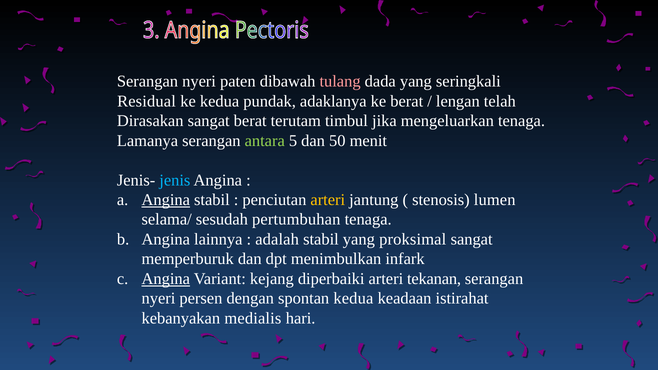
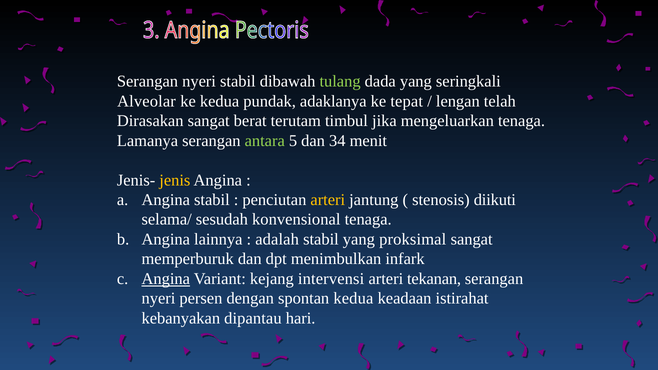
nyeri paten: paten -> stabil (238, 81)
tulang colour: pink -> light green (340, 81)
Residual: Residual -> Alveolar (147, 101)
ke berat: berat -> tepat (407, 101)
50: 50 -> 34 (337, 141)
jenis colour: light blue -> yellow (175, 180)
Angina underline: present -> none (166, 200)
lumen: lumen -> diikuti (495, 200)
pertumbuhan: pertumbuhan -> konvensional (296, 220)
diperbaiki: diperbaiki -> intervensi (331, 279)
medialis: medialis -> dipantau (253, 318)
